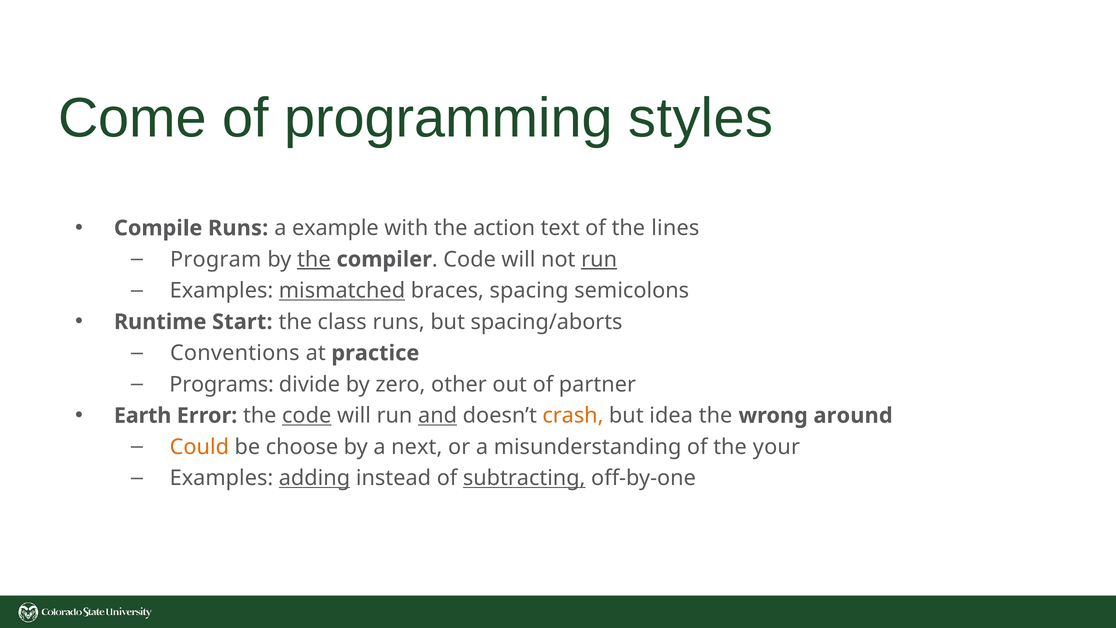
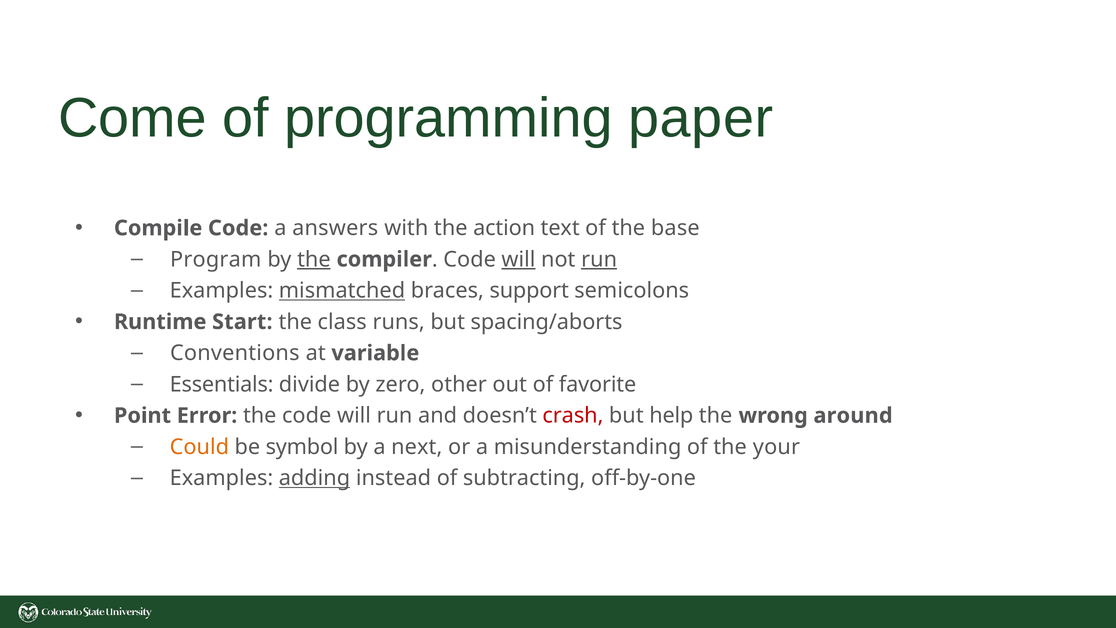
styles: styles -> paper (701, 118)
Compile Runs: Runs -> Code (238, 228)
example: example -> answers (335, 228)
lines: lines -> base (675, 228)
will underline: none -> present (518, 259)
spacing: spacing -> support (529, 291)
practice: practice -> variable (375, 353)
Programs: Programs -> Essentials (222, 384)
partner: partner -> favorite (598, 384)
Earth: Earth -> Point (142, 415)
code underline: present -> none (307, 415)
and underline: present -> none (438, 415)
crash colour: orange -> red (573, 415)
idea: idea -> help (671, 415)
choose: choose -> symbol (302, 447)
subtracting underline: present -> none (524, 478)
